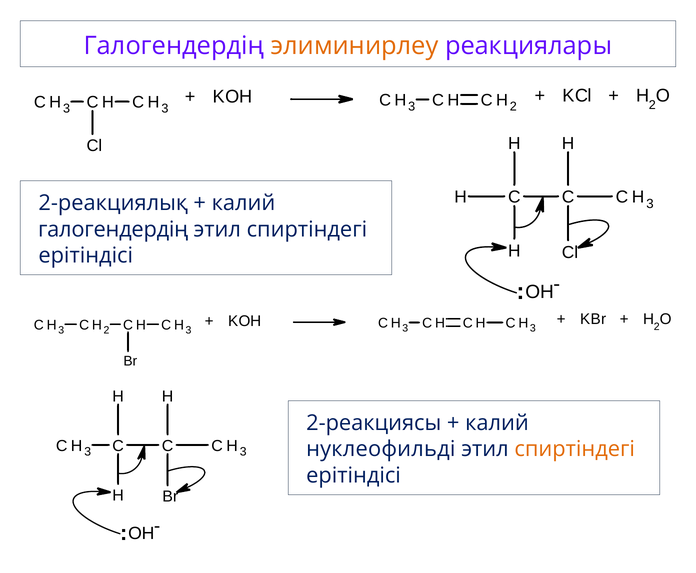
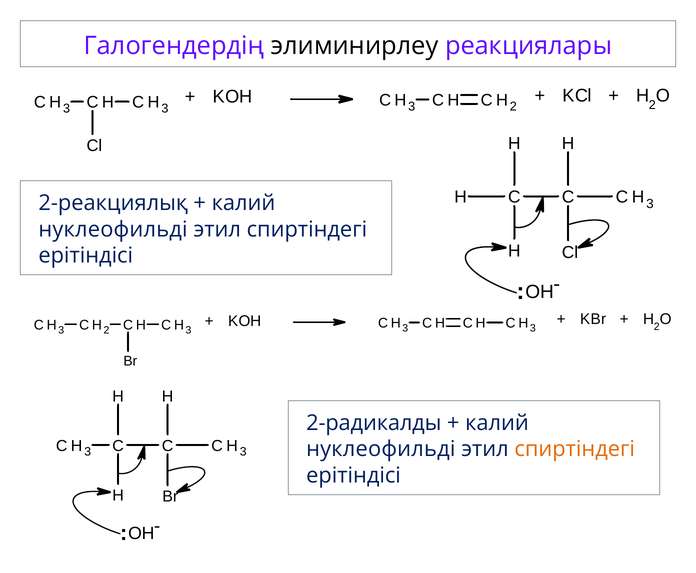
элиминирлеу colour: orange -> black (355, 46)
галогендердің: галогендердің -> нуклеофильді (113, 229)
2-реакциясы: 2-реакциясы -> 2-радикалды (374, 423)
